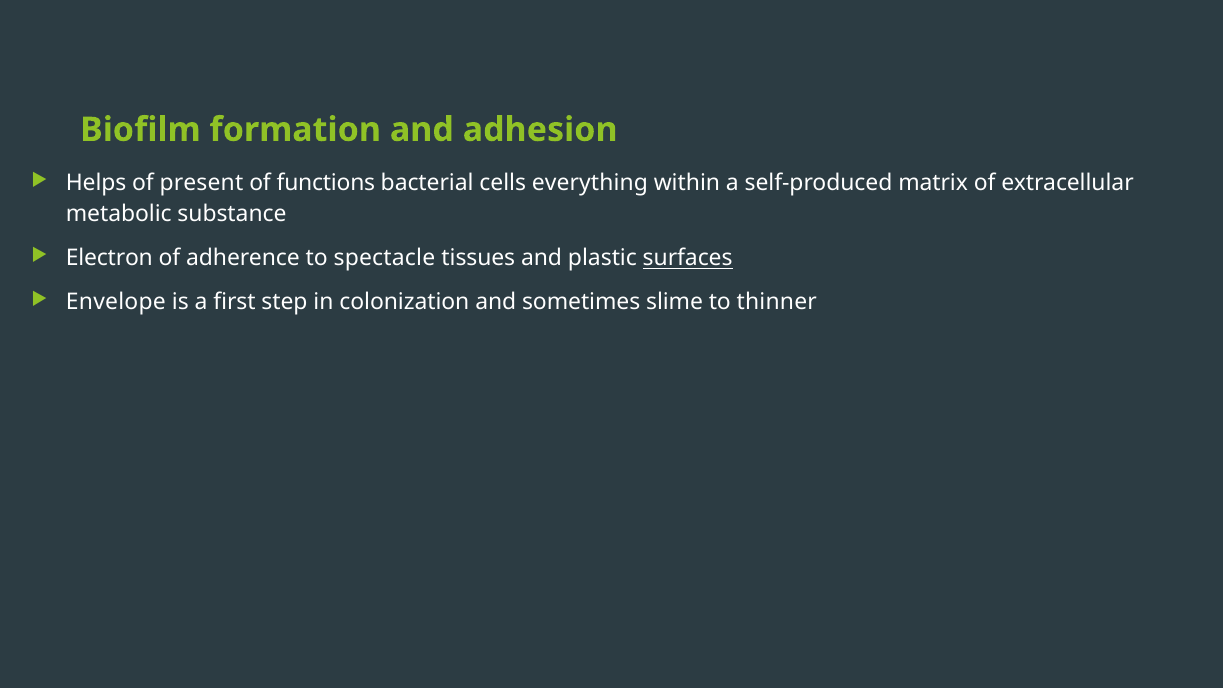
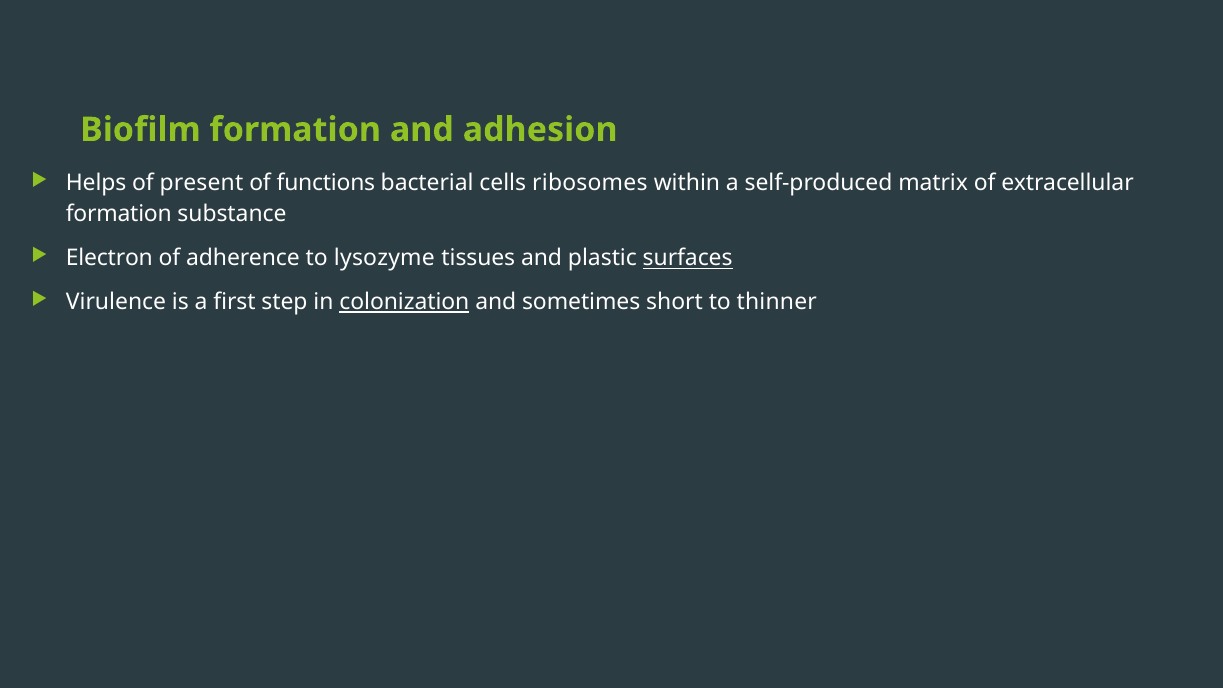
everything: everything -> ribosomes (590, 183)
metabolic: metabolic -> formation (119, 214)
spectacle: spectacle -> lysozyme (384, 258)
Envelope: Envelope -> Virulence (116, 302)
colonization underline: none -> present (404, 302)
slime: slime -> short (675, 302)
